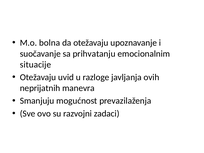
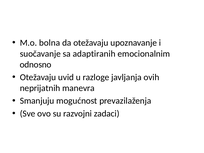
prihvatanju: prihvatanju -> adaptiranih (94, 54)
situacije: situacije -> odnosno (36, 65)
